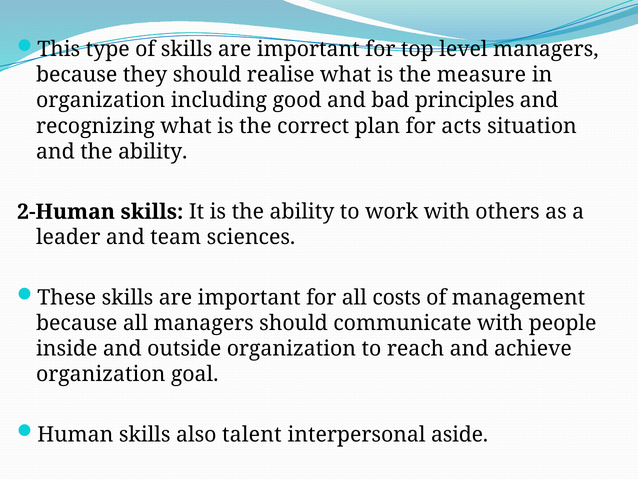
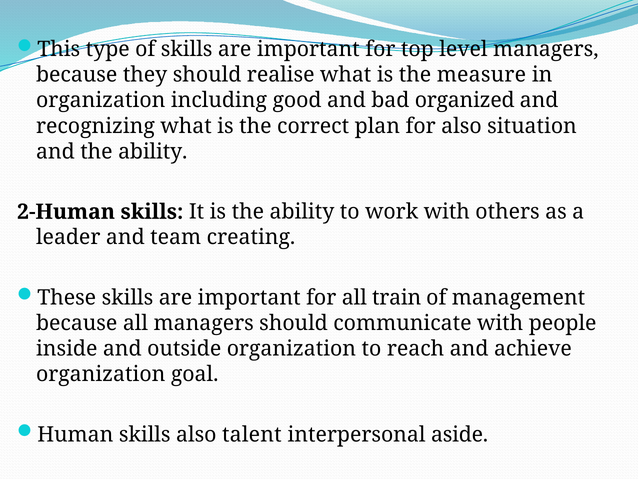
principles: principles -> organized (465, 100)
for acts: acts -> also (461, 126)
sciences: sciences -> creating (251, 237)
costs: costs -> train (397, 297)
